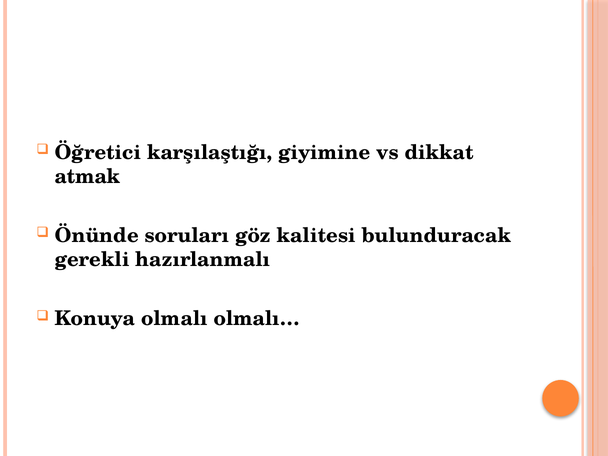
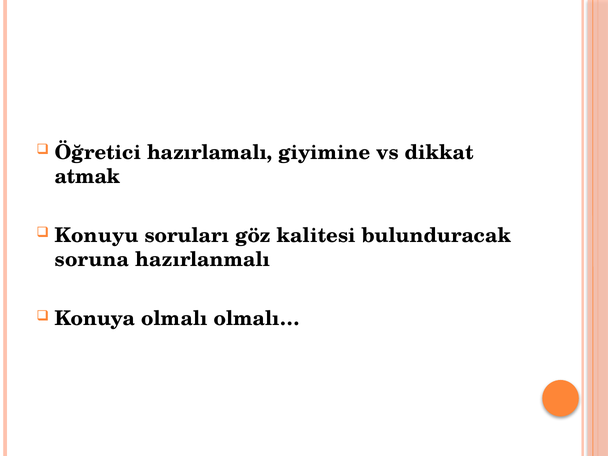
karşılaştığı: karşılaştığı -> hazırlamalı (210, 152)
Önünde: Önünde -> Konuyu (97, 235)
gerekli: gerekli -> soruna (92, 260)
